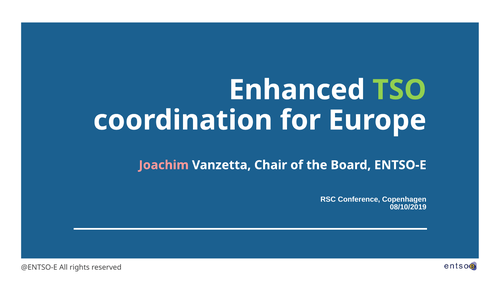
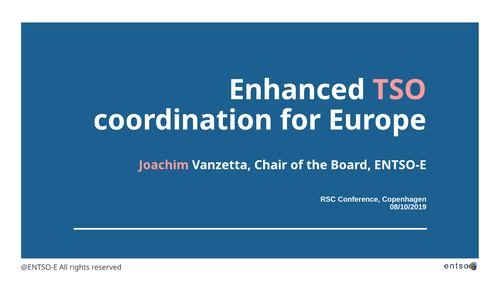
TSO colour: light green -> pink (399, 90)
